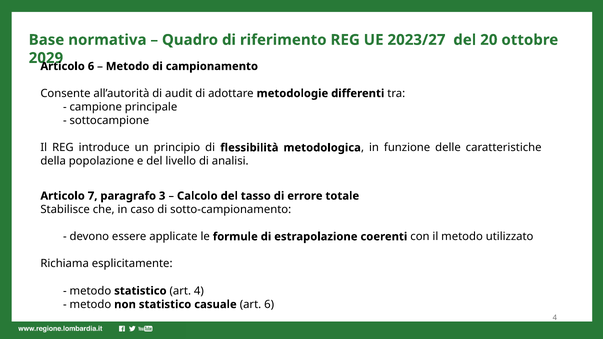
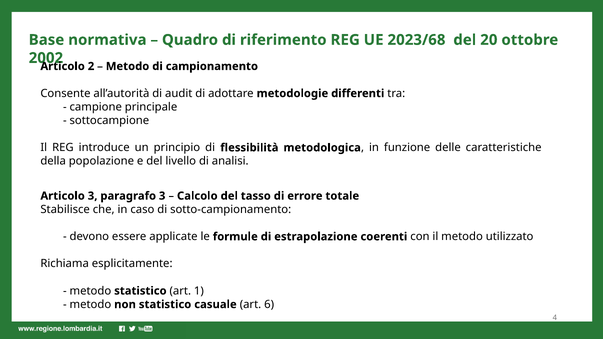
2023/27: 2023/27 -> 2023/68 (416, 40)
2029: 2029 -> 2002 (46, 58)
Articolo 6: 6 -> 2 (91, 66)
Articolo 7: 7 -> 3 (93, 196)
art 4: 4 -> 1 (199, 291)
